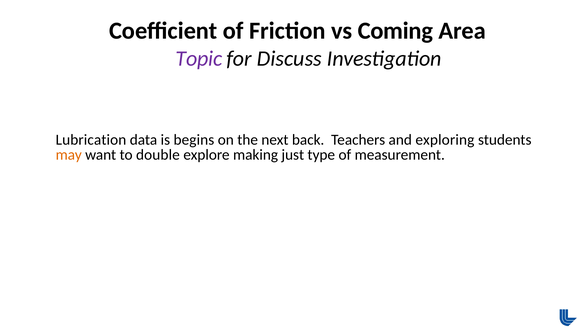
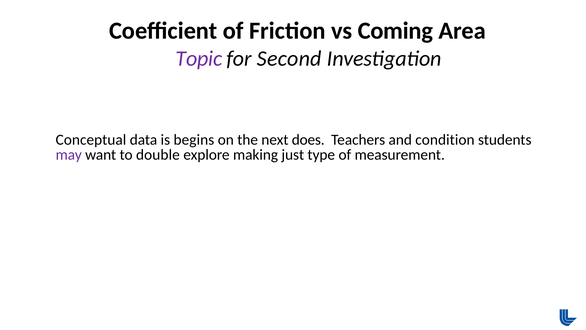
Discuss: Discuss -> Second (289, 59)
Lubrication: Lubrication -> Conceptual (91, 140)
back: back -> does (308, 140)
exploring: exploring -> condition (445, 140)
may colour: orange -> purple (69, 155)
